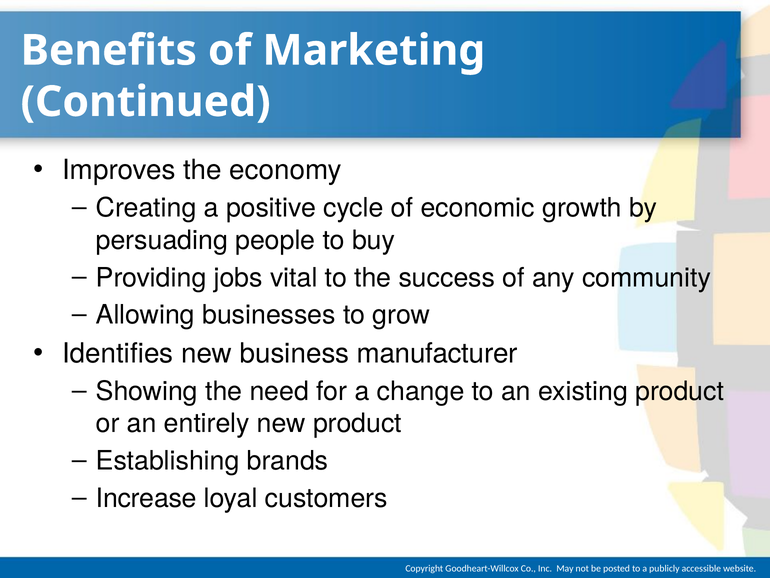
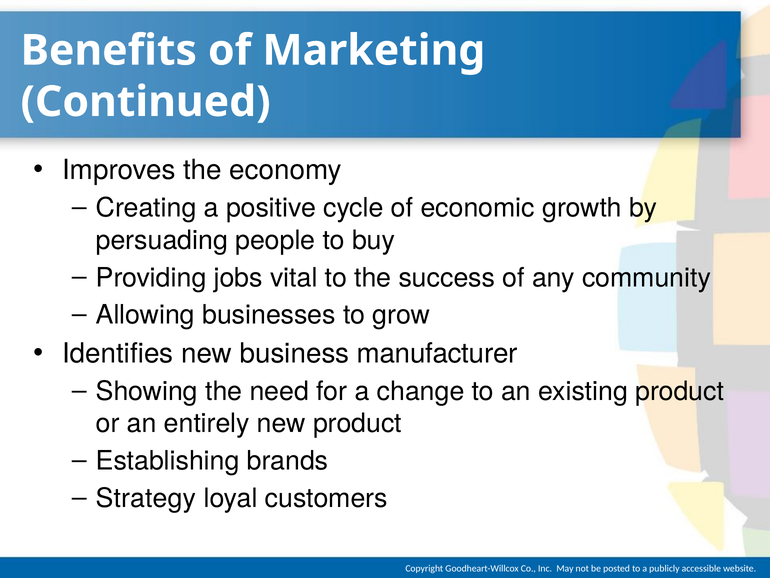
Increase: Increase -> Strategy (146, 498)
